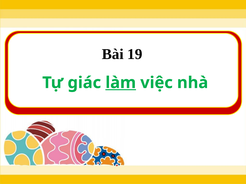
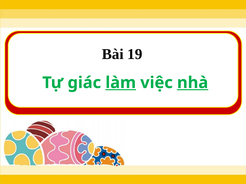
nhà underline: none -> present (193, 83)
